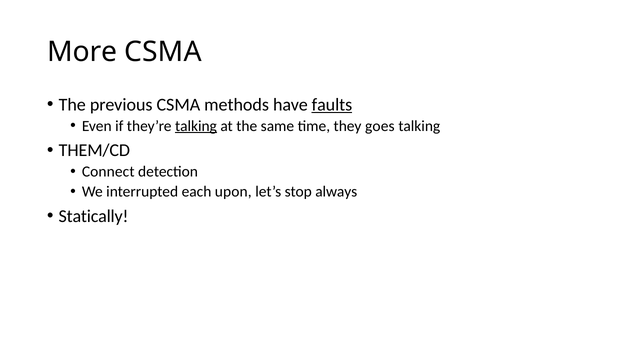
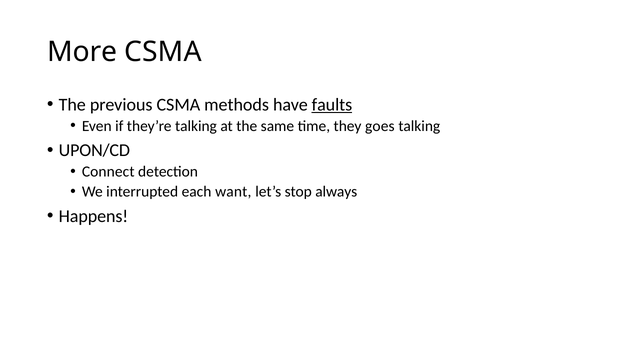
talking underline: present -> none (196, 126)
THEM/CD: THEM/CD -> UPON/CD (94, 150)
upon: upon -> want (233, 191)
Statically: Statically -> Happens (93, 216)
